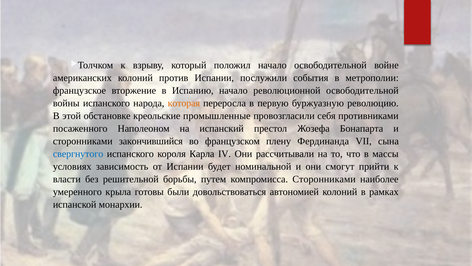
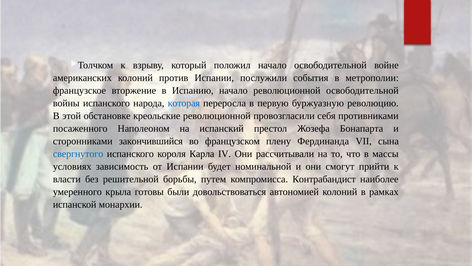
которая colour: orange -> blue (184, 103)
креольские промышленные: промышленные -> революционной (217, 116)
компромисса Сторонниками: Сторонниками -> Контрабандист (324, 179)
